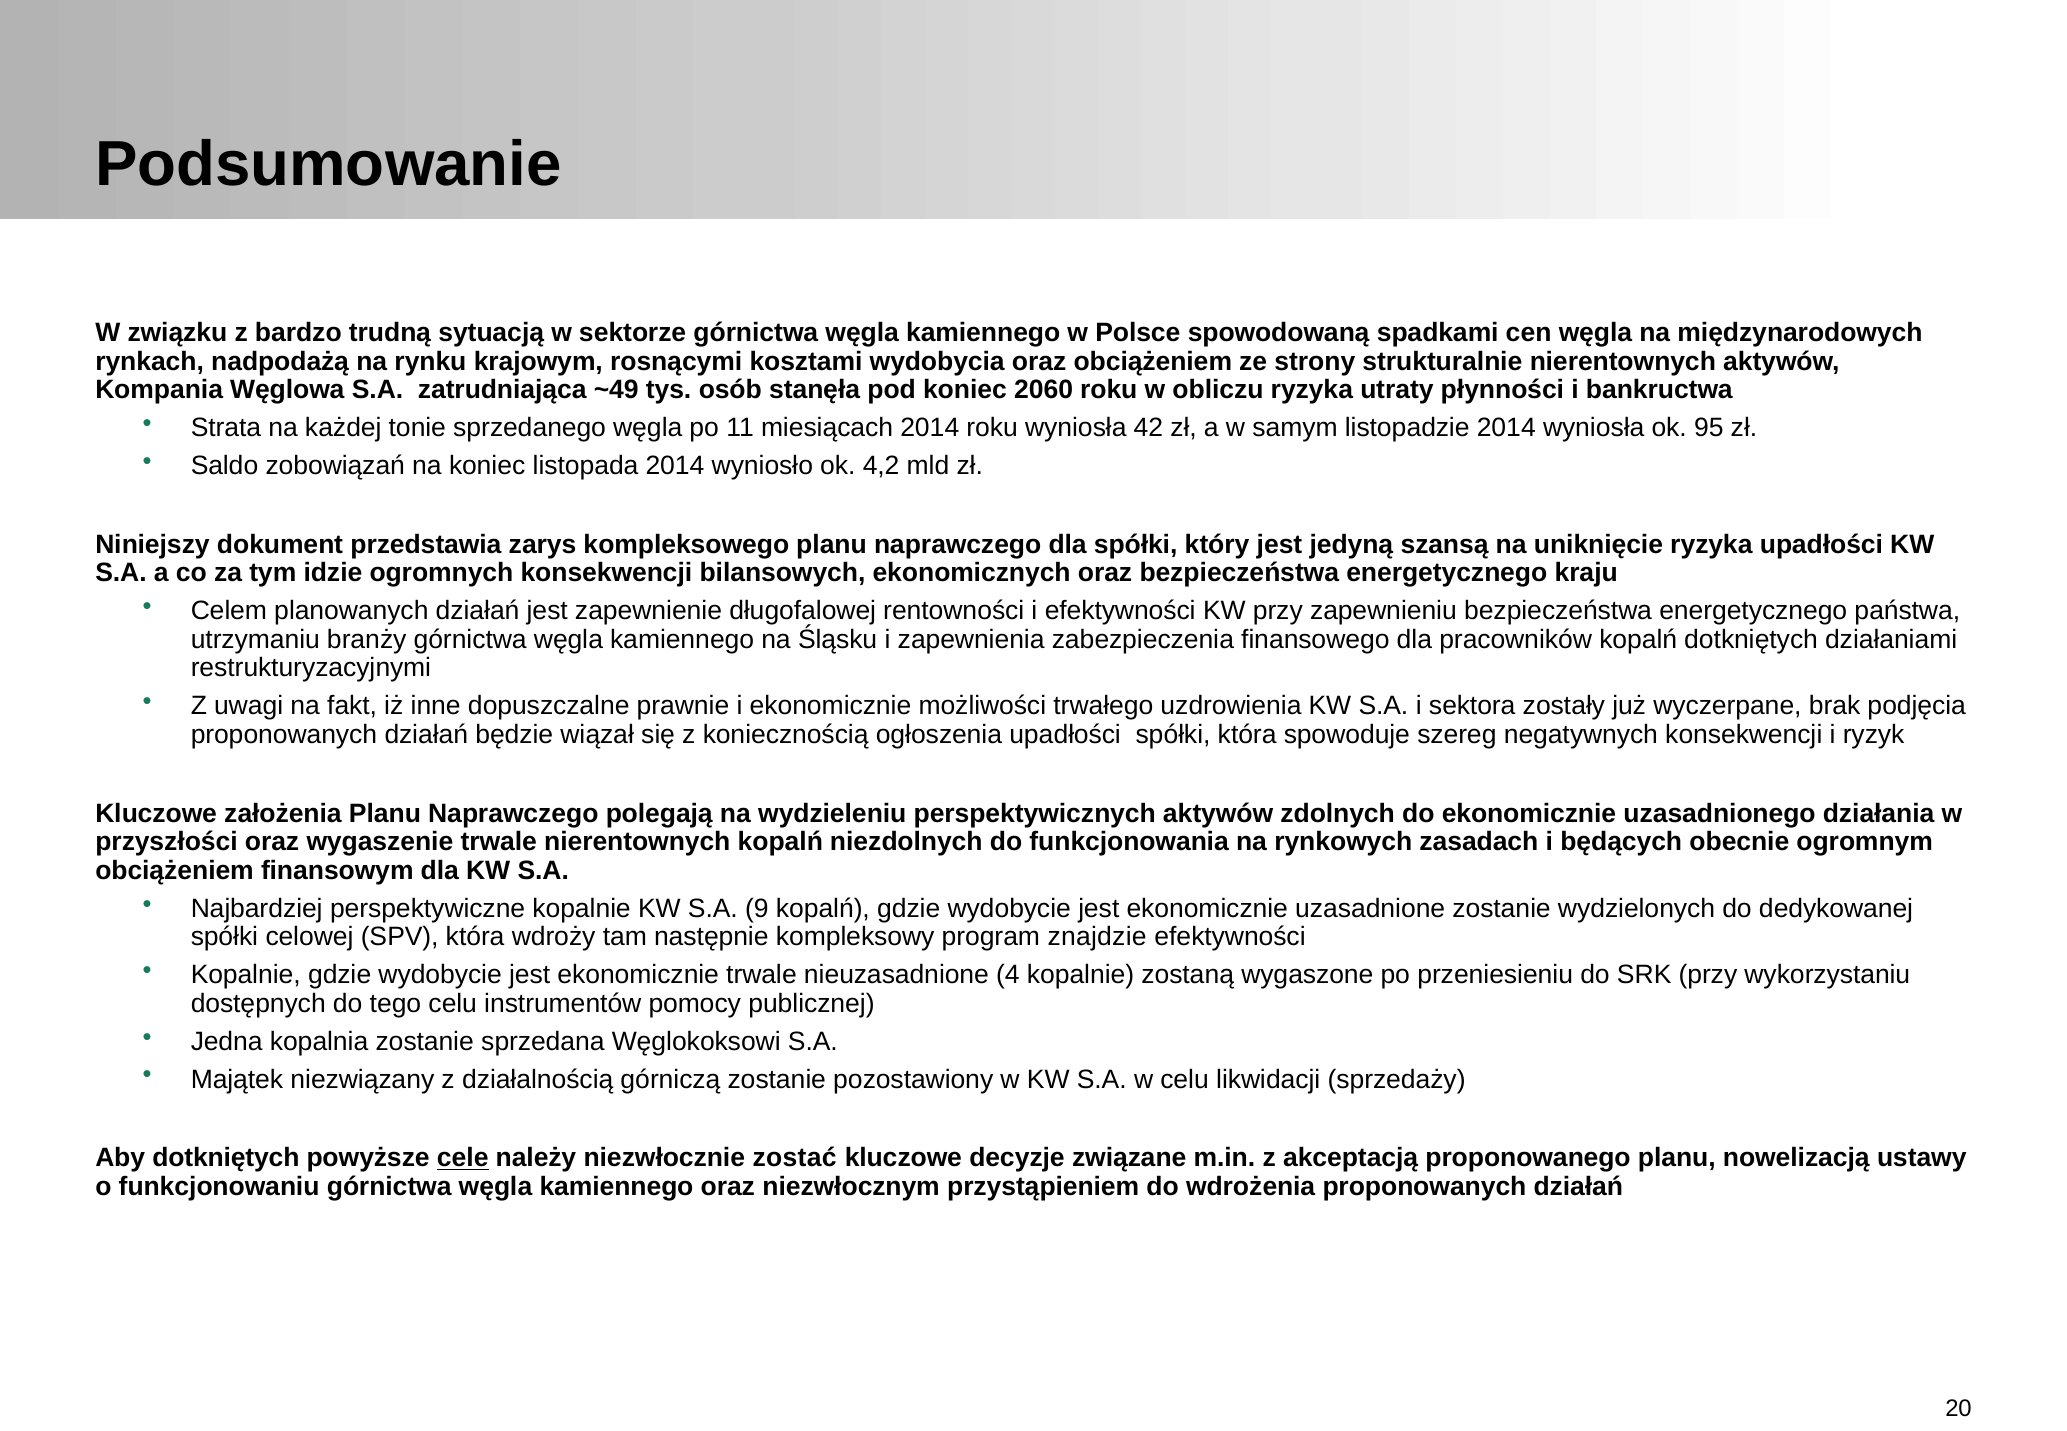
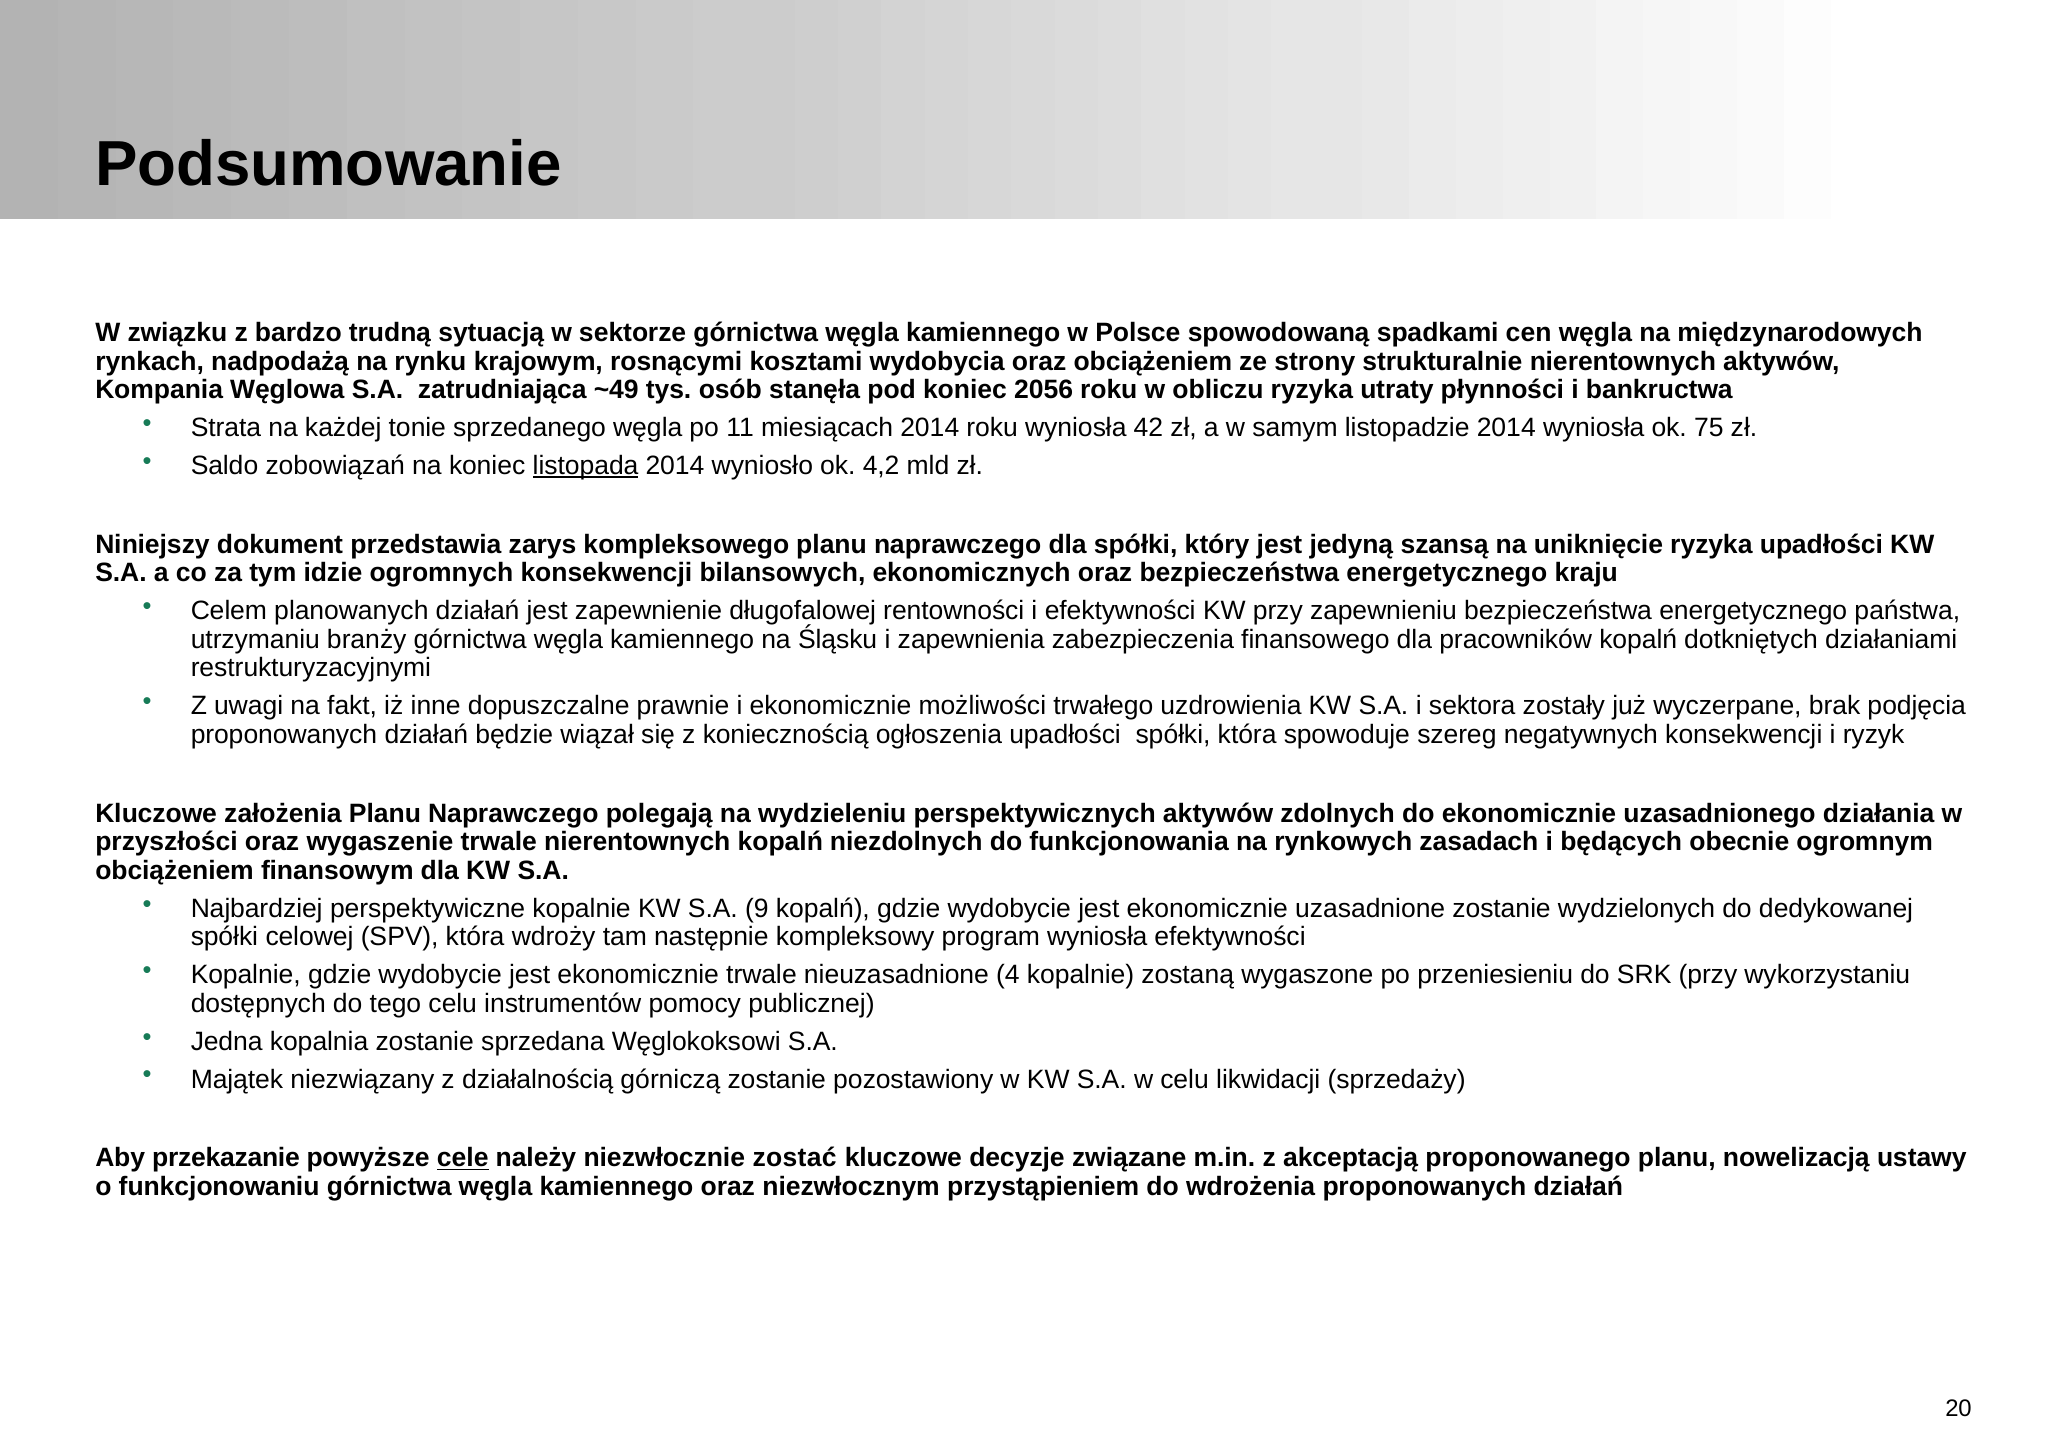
2060: 2060 -> 2056 (1043, 390)
95: 95 -> 75 (1709, 428)
listopada underline: none -> present (586, 466)
program znajdzie: znajdzie -> wyniosła (1097, 937)
Aby dotkniętych: dotkniętych -> przekazanie (226, 1158)
